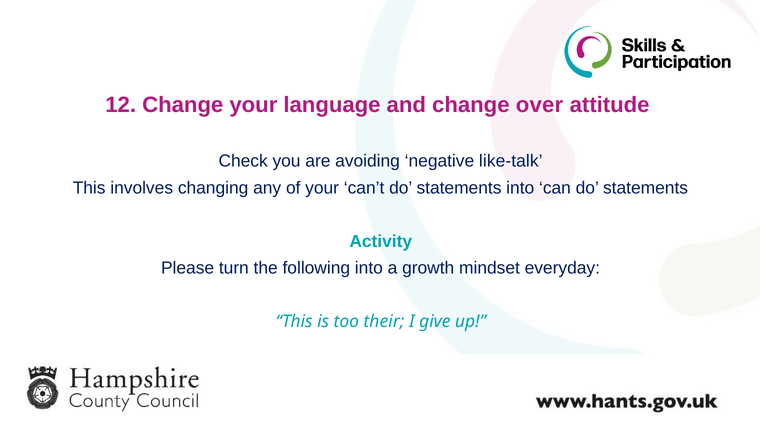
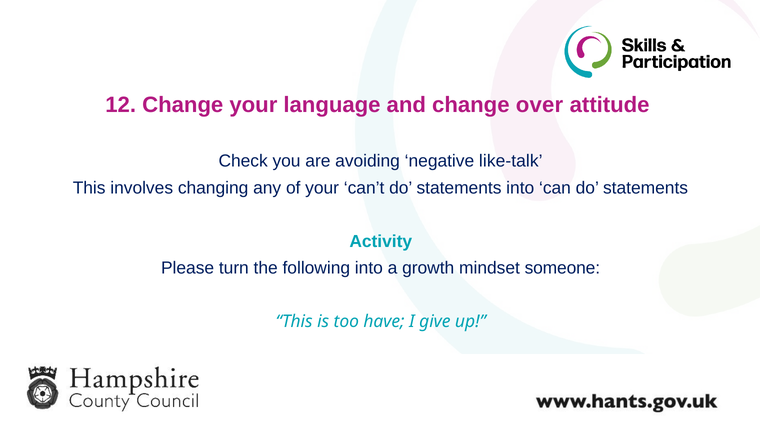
everyday: everyday -> someone (562, 268)
their: their -> have (384, 321)
